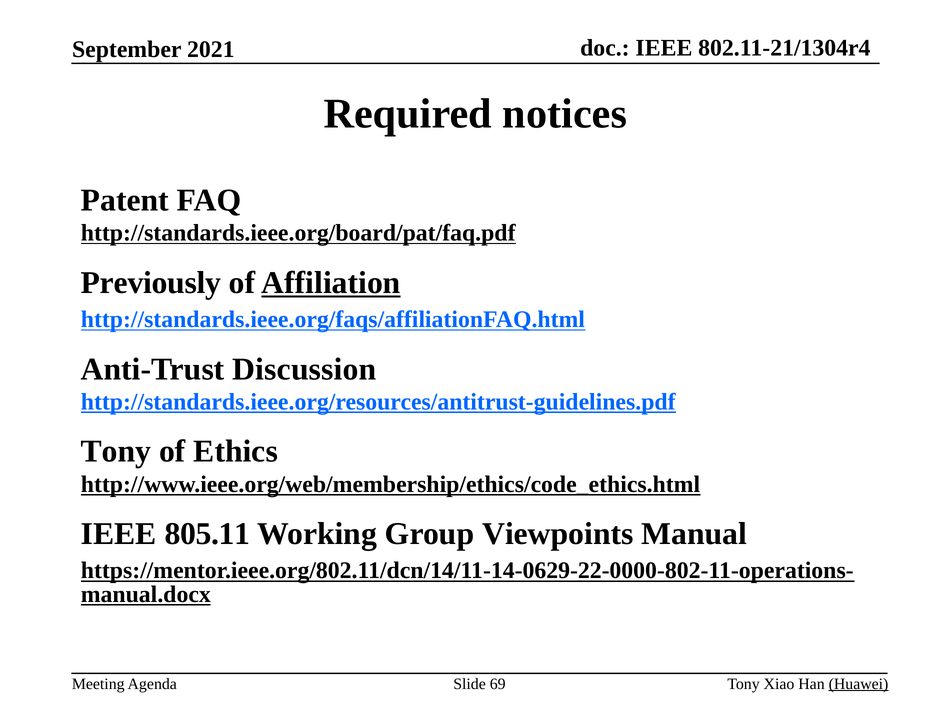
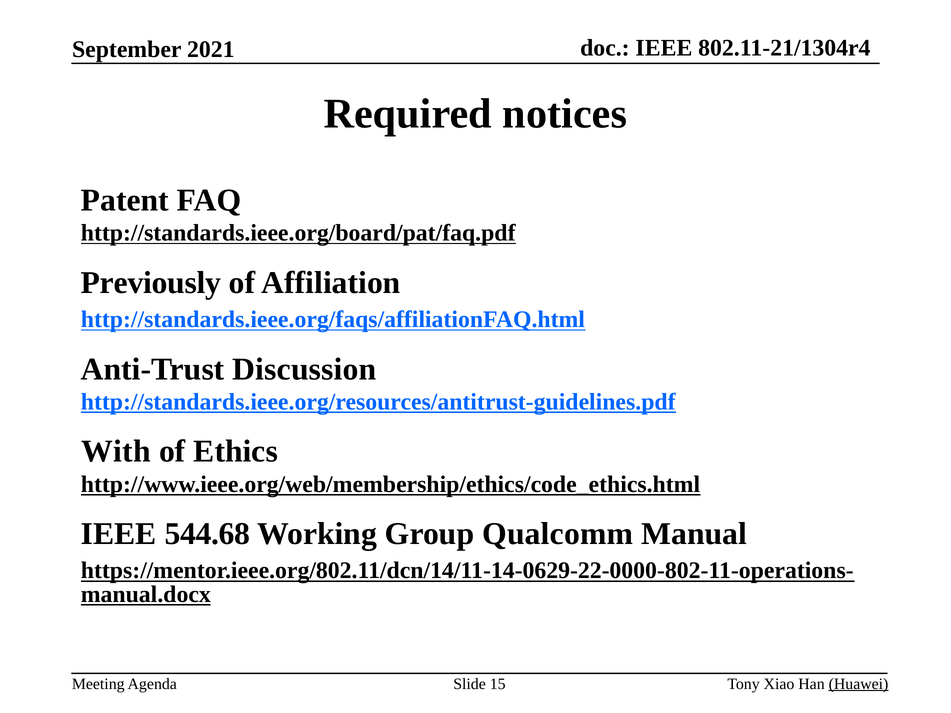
Affiliation underline: present -> none (331, 283)
Tony: Tony -> With (116, 452)
805.11: 805.11 -> 544.68 (207, 534)
Viewpoints: Viewpoints -> Qualcomm (558, 534)
69: 69 -> 15 (498, 684)
